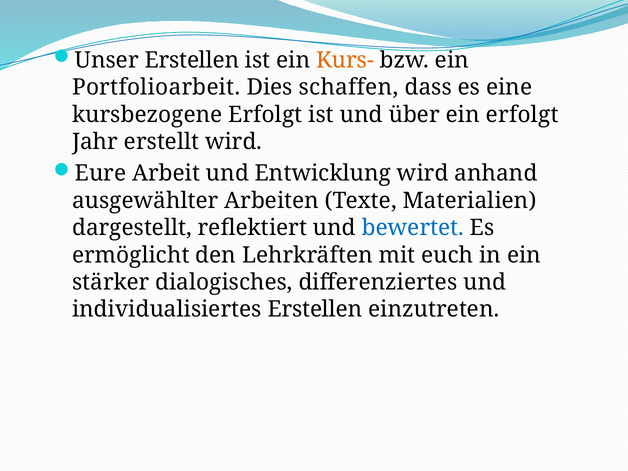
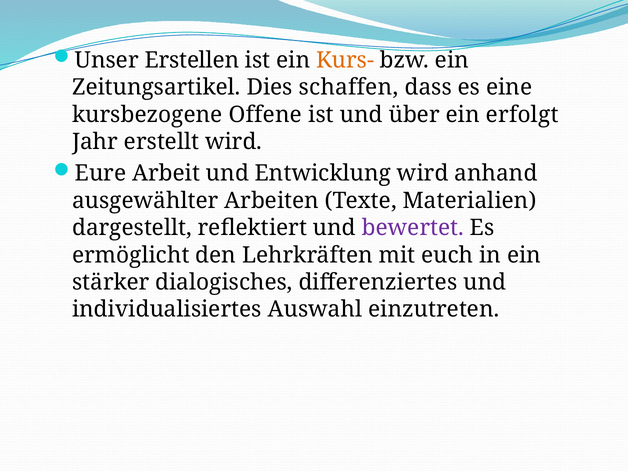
Portfolioarbeit: Portfolioarbeit -> Zeitungsartikel (156, 87)
kursbezogene Erfolgt: Erfolgt -> Offene (265, 115)
bewertet colour: blue -> purple (413, 228)
individualisiertes Erstellen: Erstellen -> Auswahl (315, 309)
